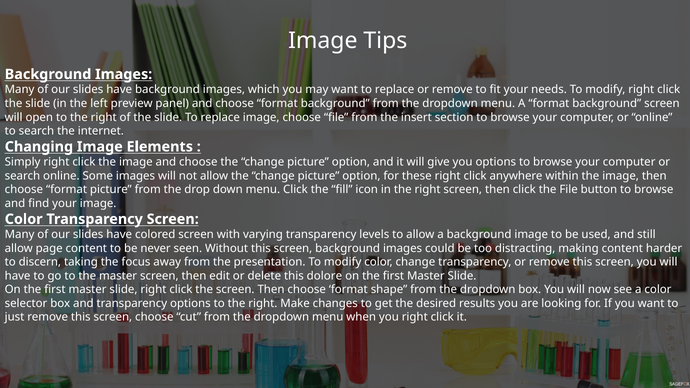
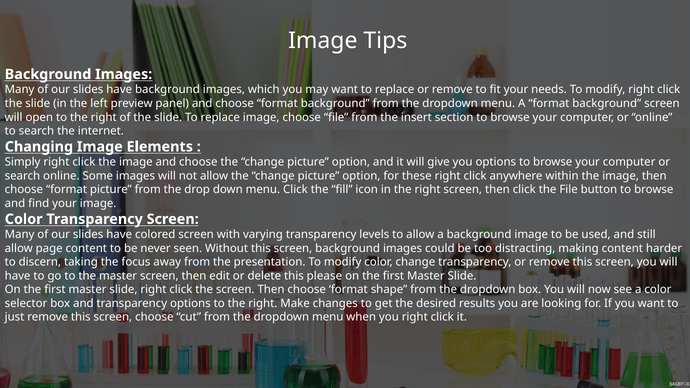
dolore: dolore -> please (324, 276)
